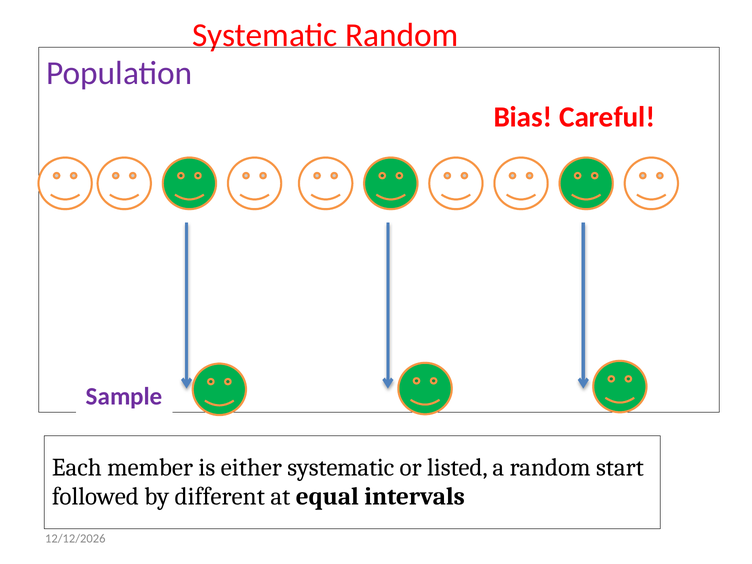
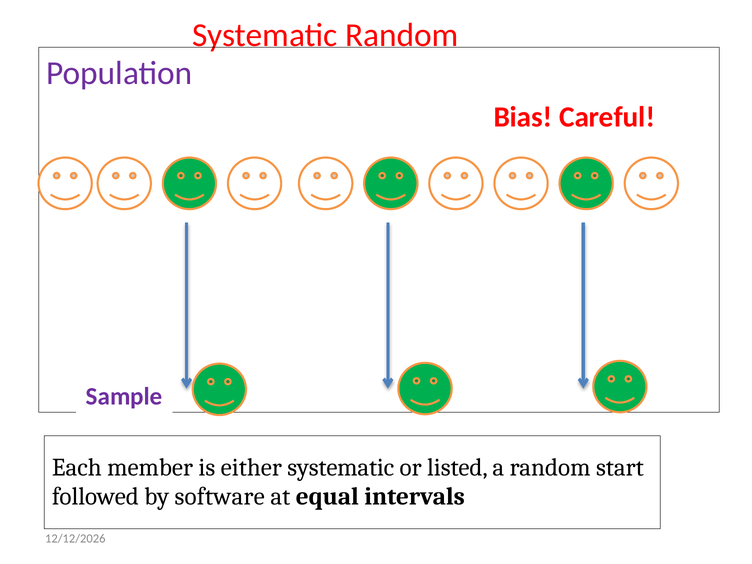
different: different -> software (220, 497)
